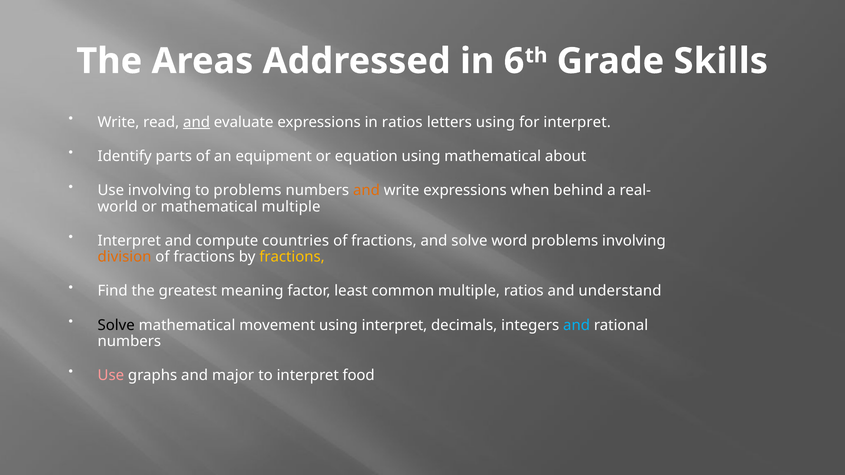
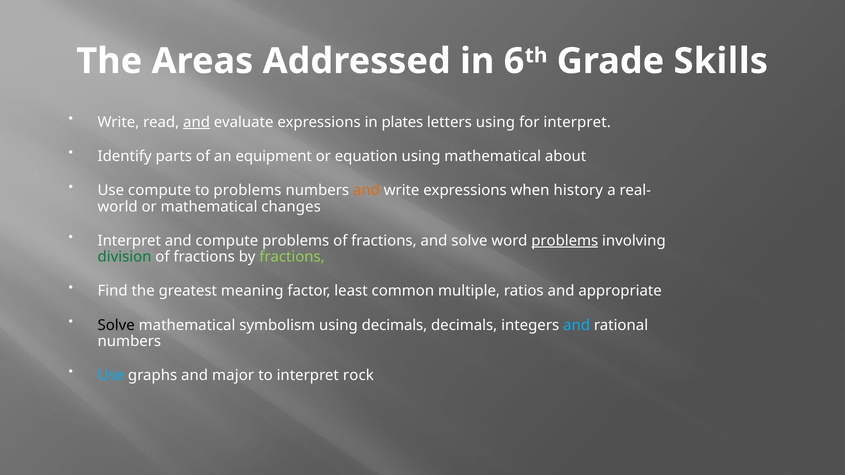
in ratios: ratios -> plates (402, 122)
Use involving: involving -> compute (160, 191)
behind: behind -> history (578, 191)
mathematical multiple: multiple -> changes (291, 207)
compute countries: countries -> problems (296, 241)
problems underline: none -> present (565, 241)
division colour: orange -> green (125, 257)
fractions colour: yellow -> light green (292, 257)
understand: understand -> appropriate (620, 291)
movement: movement -> symbolism (277, 325)
using interpret: interpret -> decimals (394, 325)
Use colour: pink -> light blue (111, 376)
food: food -> rock (358, 376)
